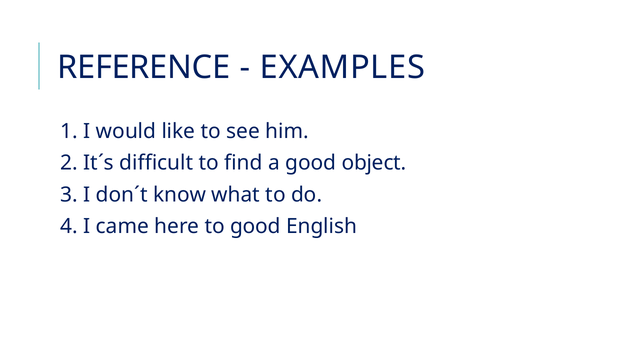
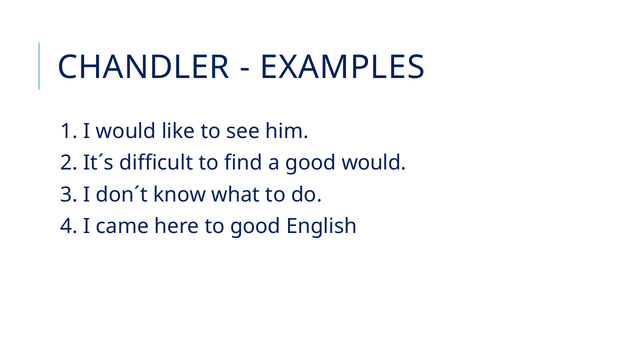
REFERENCE: REFERENCE -> CHANDLER (143, 67)
good object: object -> would (374, 163)
